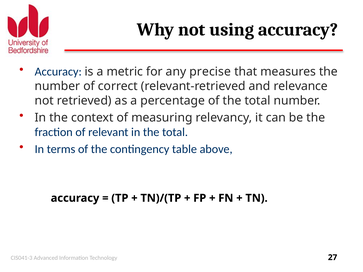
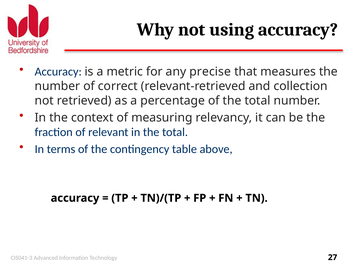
relevance: relevance -> collection (301, 86)
